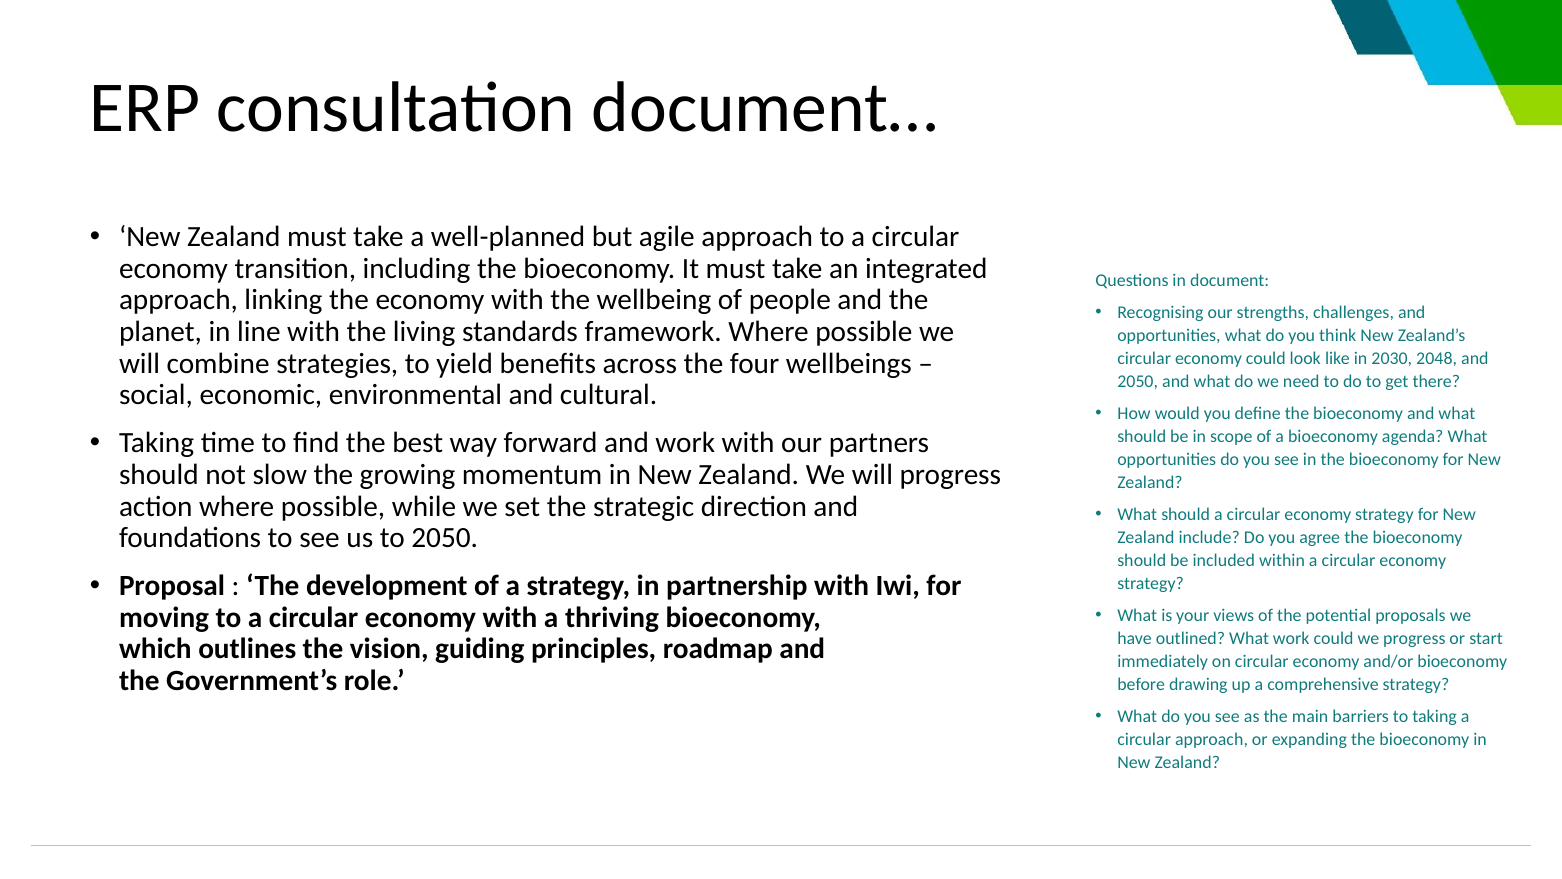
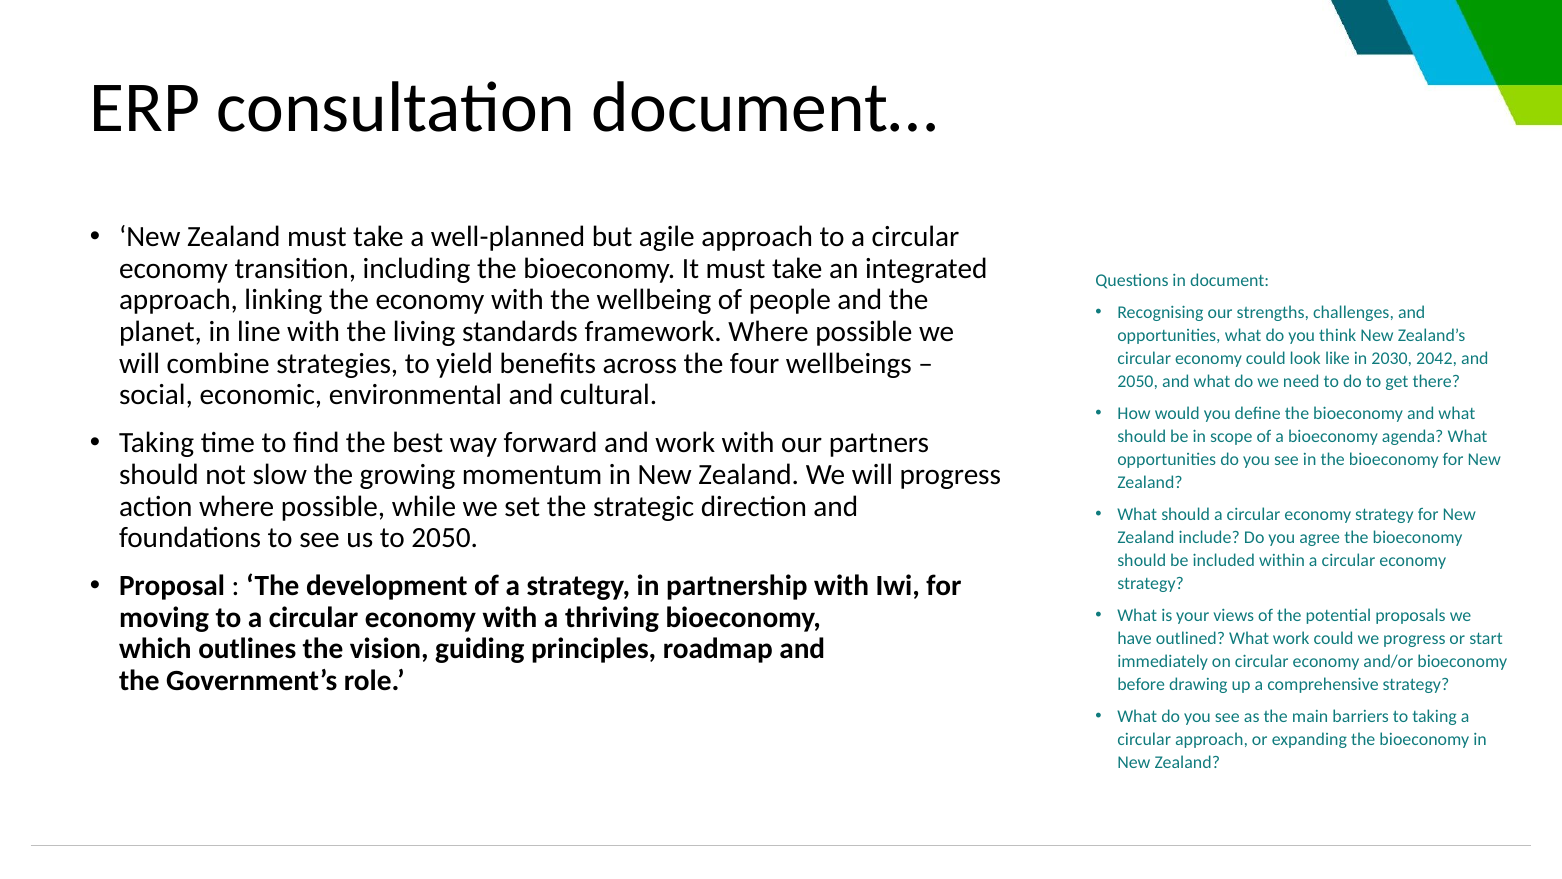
2048: 2048 -> 2042 (1437, 358)
